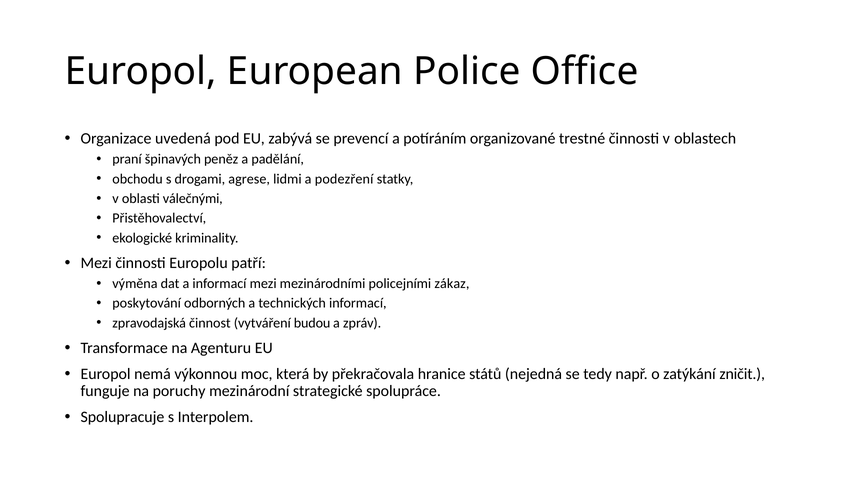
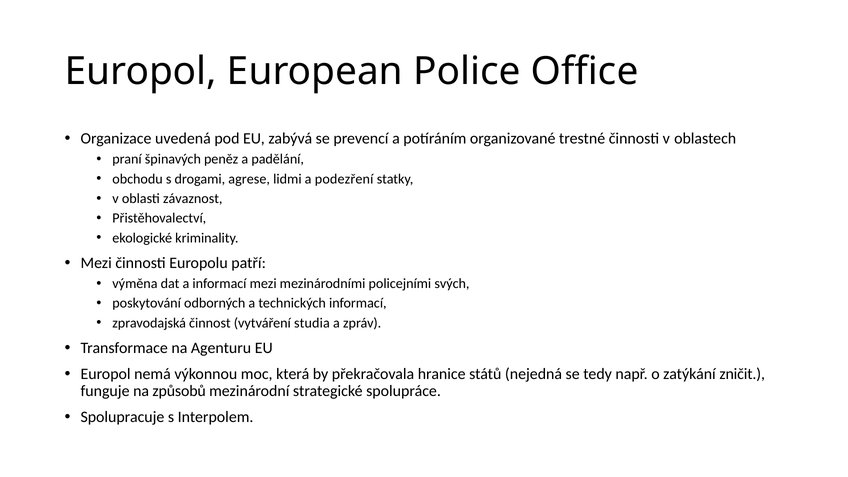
válečnými: válečnými -> závaznost (193, 199)
zákaz: zákaz -> svých (452, 284)
budou: budou -> studia (312, 323)
poruchy: poruchy -> způsobů (179, 391)
